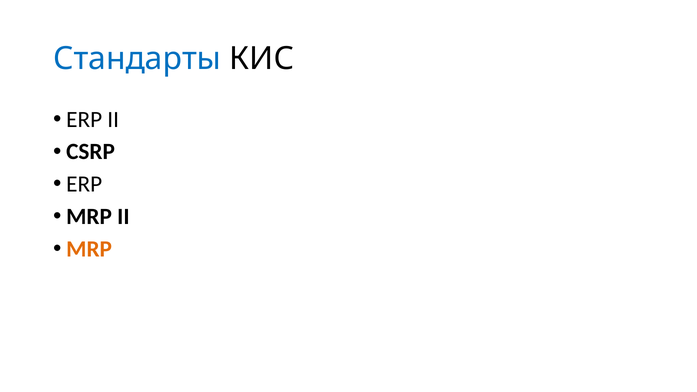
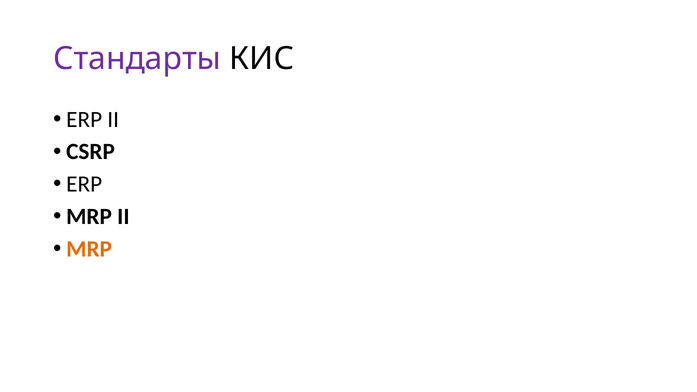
Стандарты colour: blue -> purple (137, 59)
